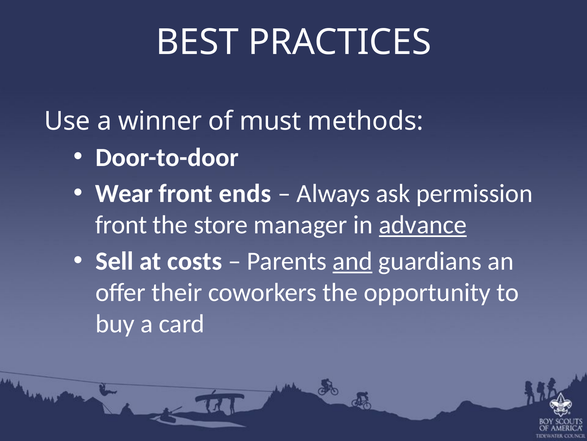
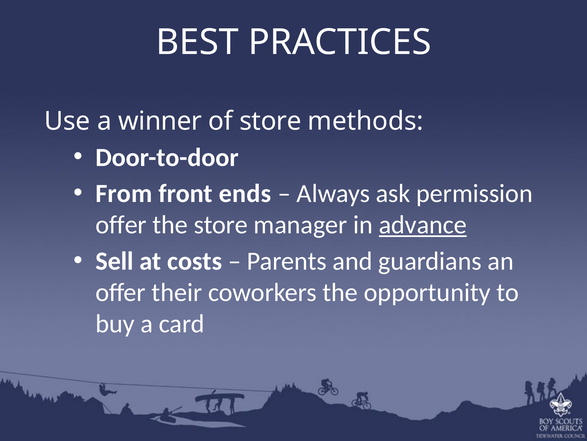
of must: must -> store (270, 121)
Wear: Wear -> From (124, 193)
front: front -> offer (121, 225)
and underline: present -> none (352, 261)
